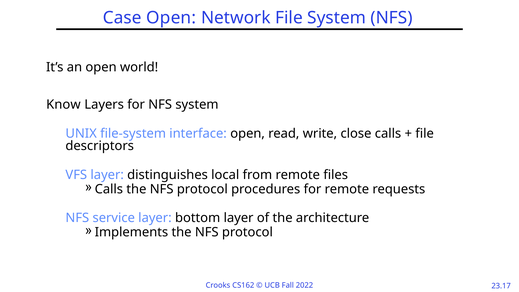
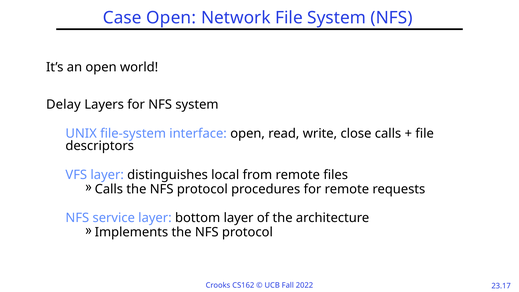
Know: Know -> Delay (63, 105)
